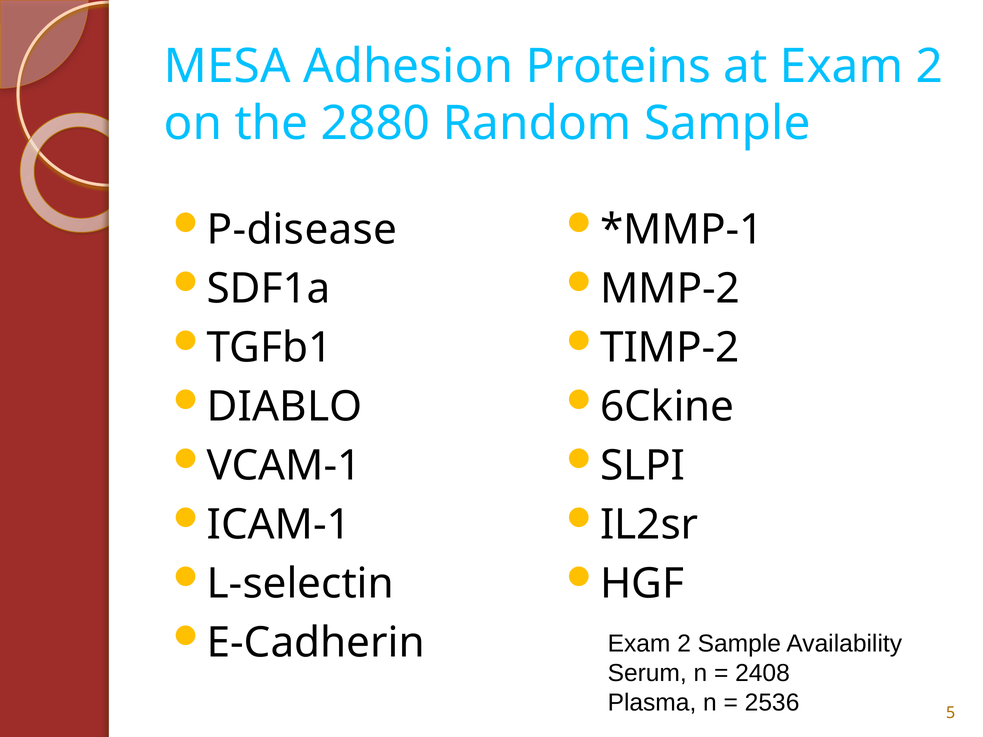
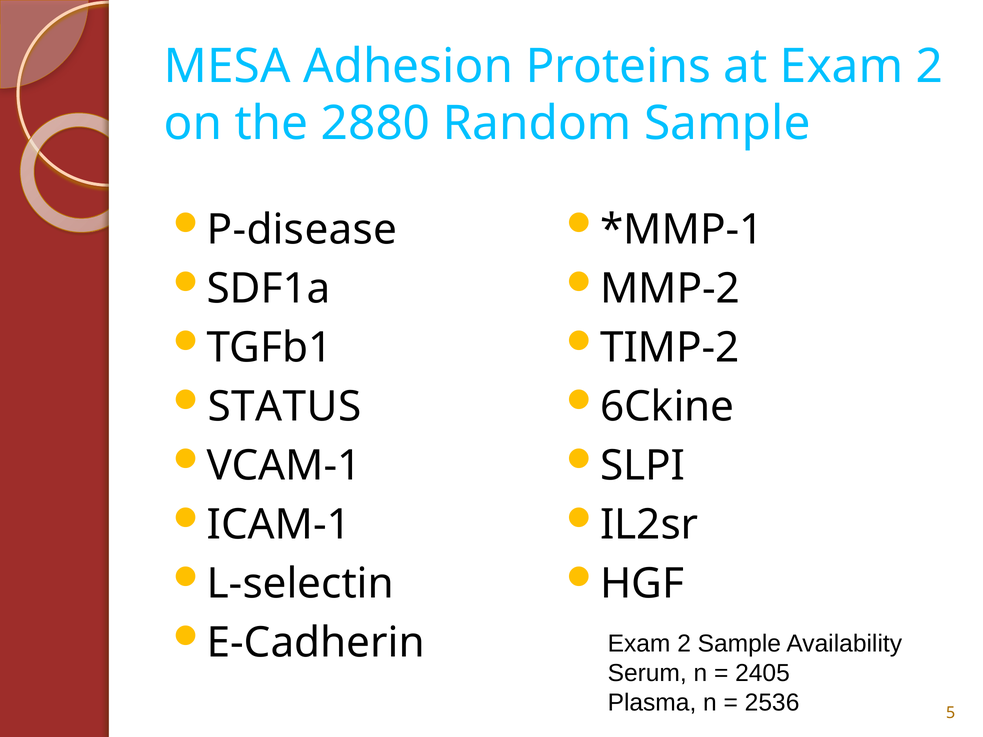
DIABLO: DIABLO -> STATUS (284, 407)
2408: 2408 -> 2405 (762, 673)
